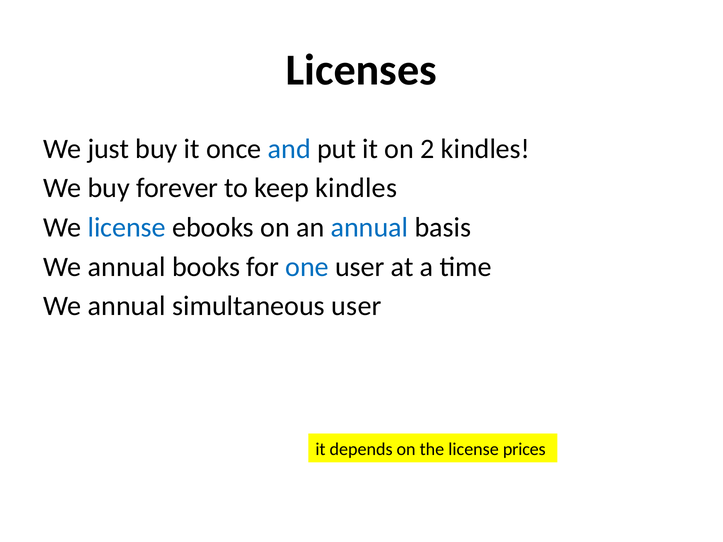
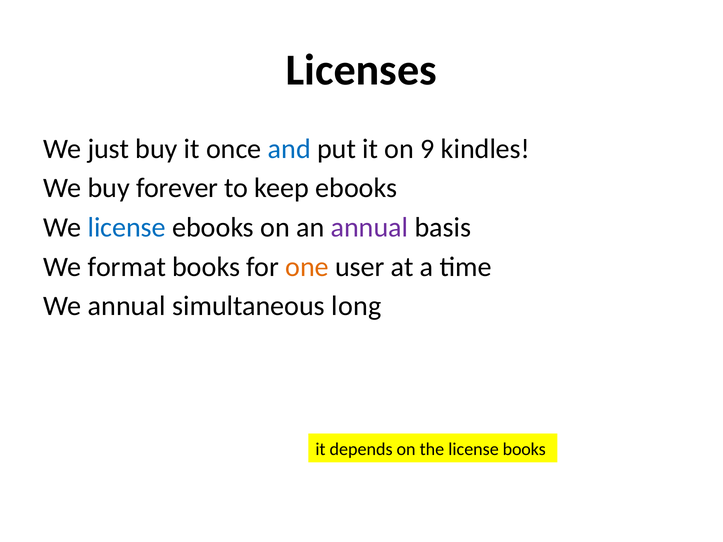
2: 2 -> 9 (427, 149)
keep kindles: kindles -> ebooks (356, 188)
annual colour: blue -> purple (369, 228)
annual: annual -> format (127, 267)
one colour: blue -> orange (307, 267)
simultaneous user: user -> long (357, 306)
license prices: prices -> books (524, 449)
